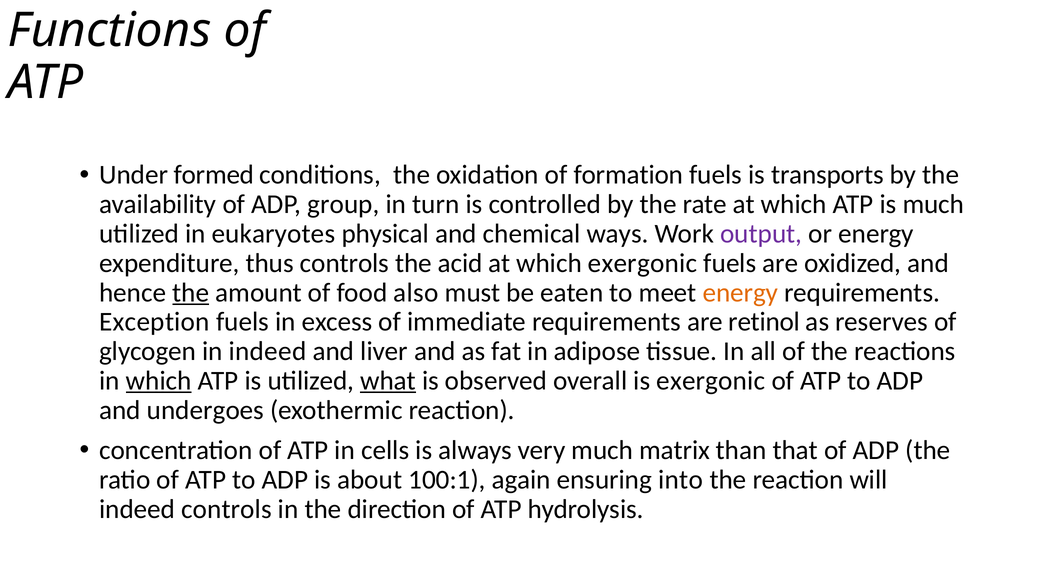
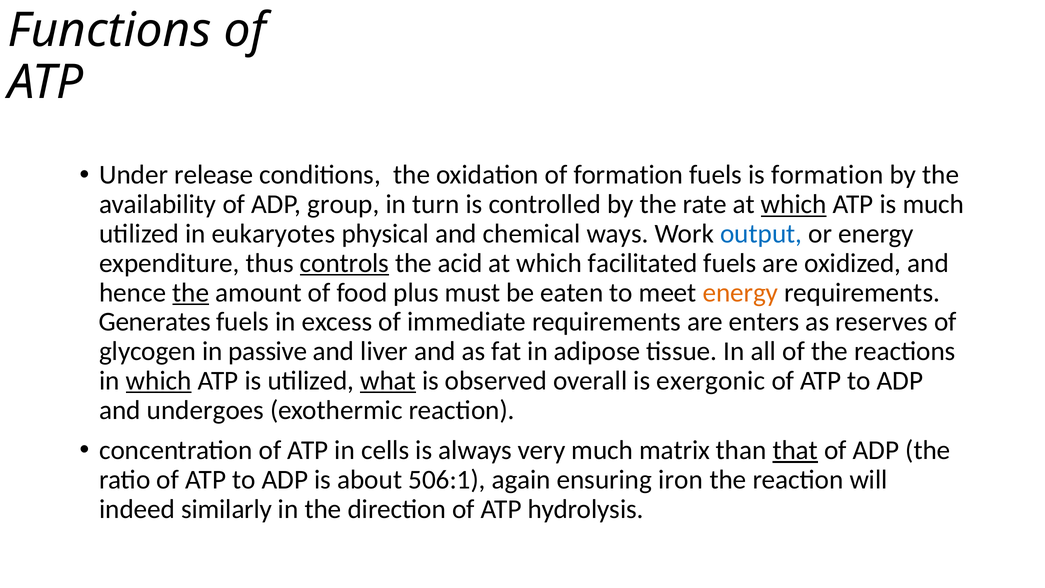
formed: formed -> release (214, 175)
is transports: transports -> formation (827, 175)
which underline: none -> present (794, 204)
output colour: purple -> blue (761, 234)
controls underline: none -> present (344, 263)
which exergonic: exergonic -> facilitated (643, 263)
also: also -> plus (416, 292)
Exception: Exception -> Generates (155, 322)
retinol: retinol -> enters (764, 322)
in indeed: indeed -> passive (268, 351)
that underline: none -> present (795, 450)
100:1: 100:1 -> 506:1 (447, 480)
into: into -> iron (681, 480)
indeed controls: controls -> similarly (227, 509)
